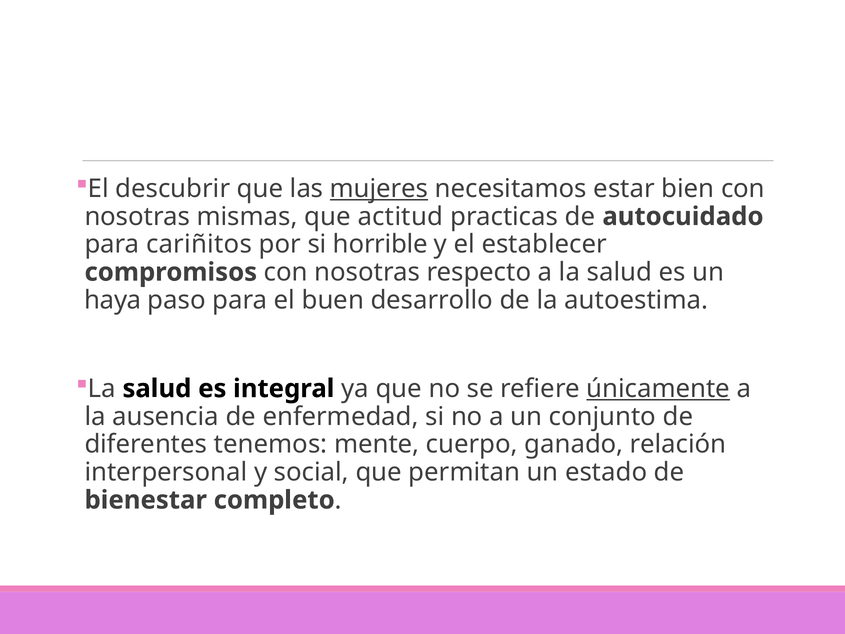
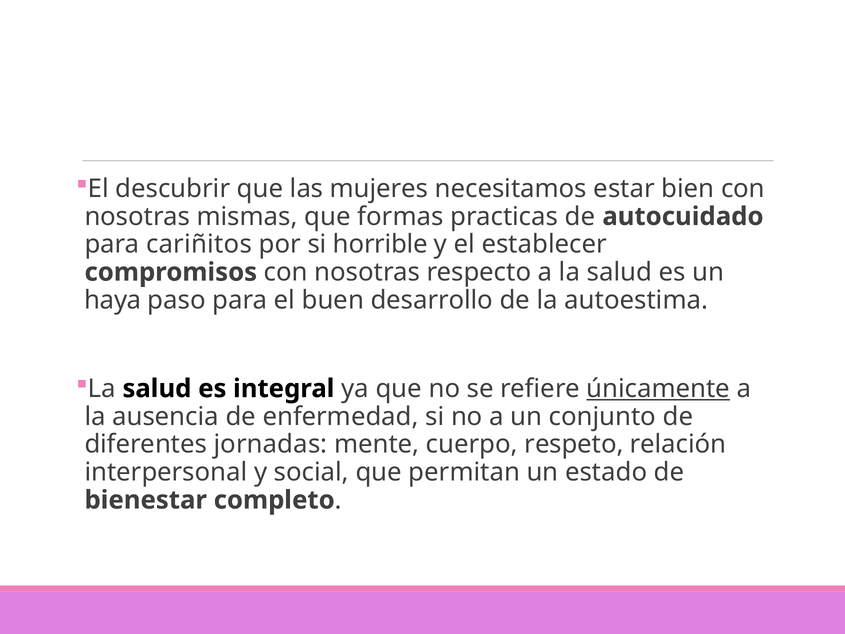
mujeres underline: present -> none (379, 189)
actitud: actitud -> formas (400, 216)
tenemos: tenemos -> jornadas (271, 444)
ganado: ganado -> respeto (574, 444)
